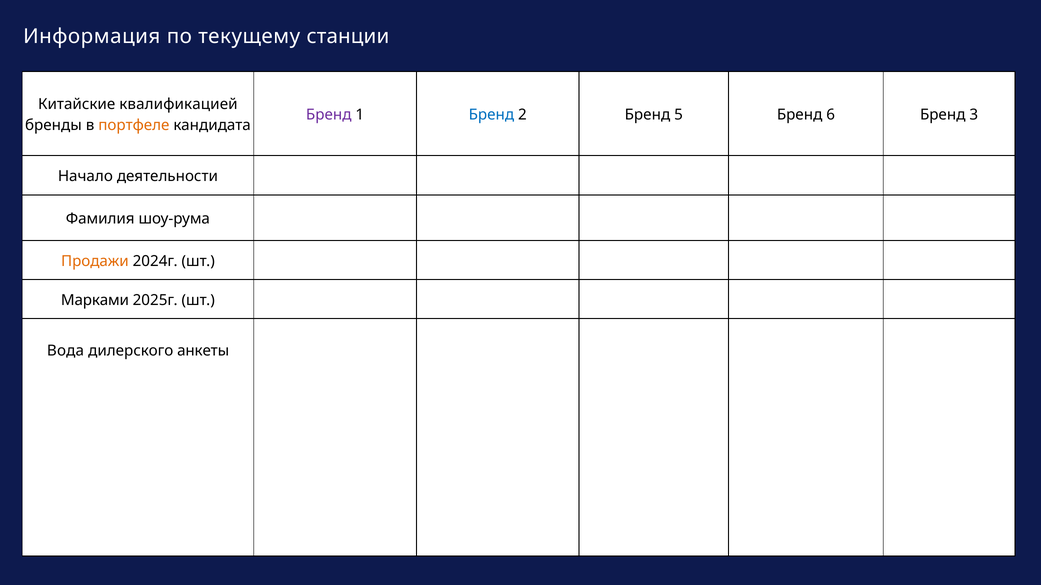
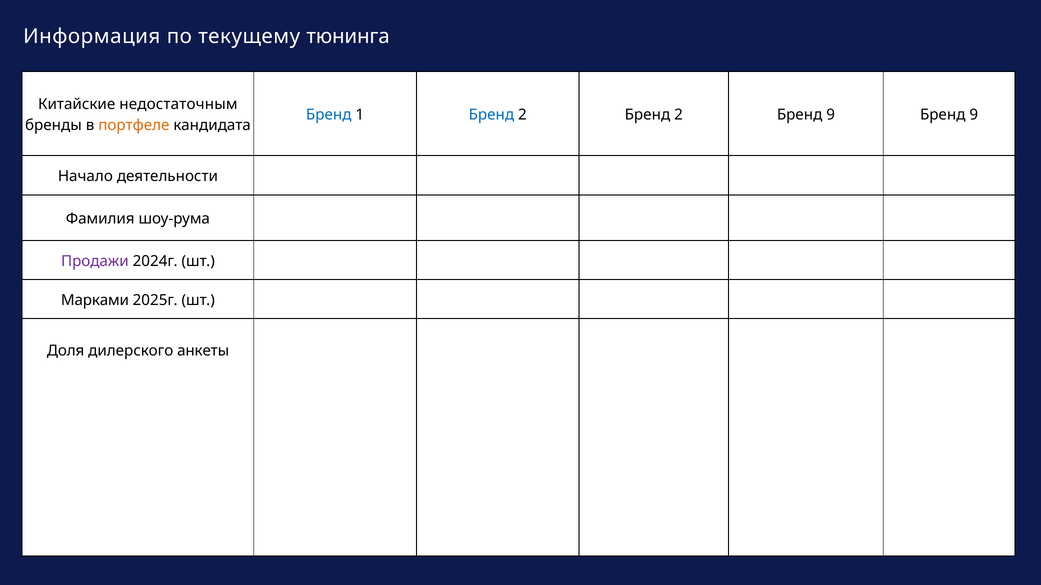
станции: станции -> тюнинга (348, 37)
квалификацией: квалификацией -> недостаточным (178, 105)
Бренд colour: purple -> blue (329, 115)
2 Бренд 5: 5 -> 2 (679, 115)
6: 6 -> 9 (831, 115)
3: 3 -> 9 (974, 115)
Продажи colour: orange -> purple (95, 261)
Вода: Вода -> Доля (66, 351)
